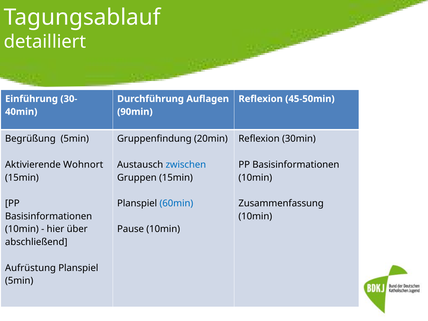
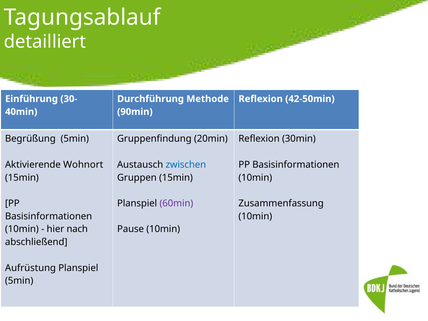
Auflagen: Auflagen -> Methode (208, 99)
45-50min: 45-50min -> 42-50min (310, 99)
60min colour: blue -> purple (176, 203)
über: über -> nach (77, 229)
